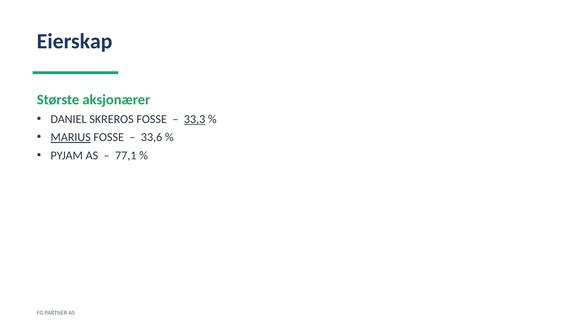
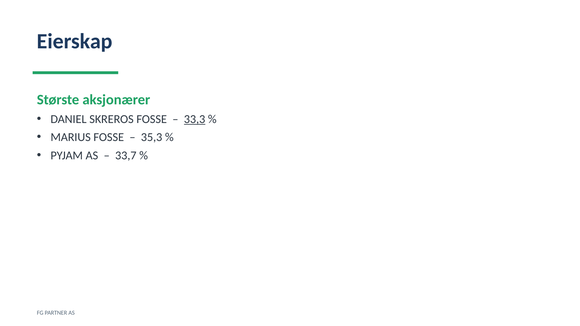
MARIUS underline: present -> none (71, 137)
33,6: 33,6 -> 35,3 (152, 137)
77,1: 77,1 -> 33,7 (126, 156)
